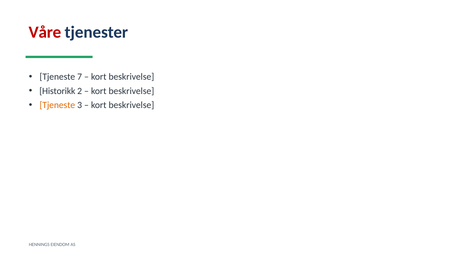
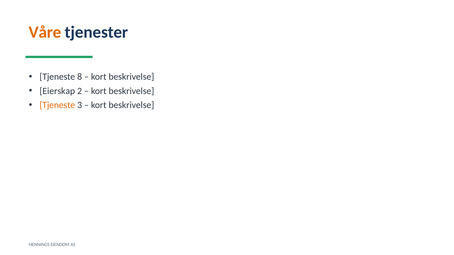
Våre colour: red -> orange (45, 32)
7: 7 -> 8 (80, 77)
Historikk: Historikk -> Eierskap (57, 91)
